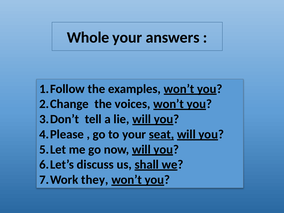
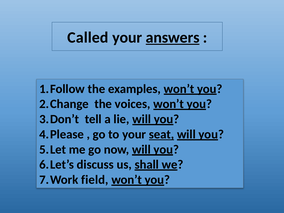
Whole: Whole -> Called (88, 37)
answers underline: none -> present (173, 37)
they: they -> field (95, 180)
